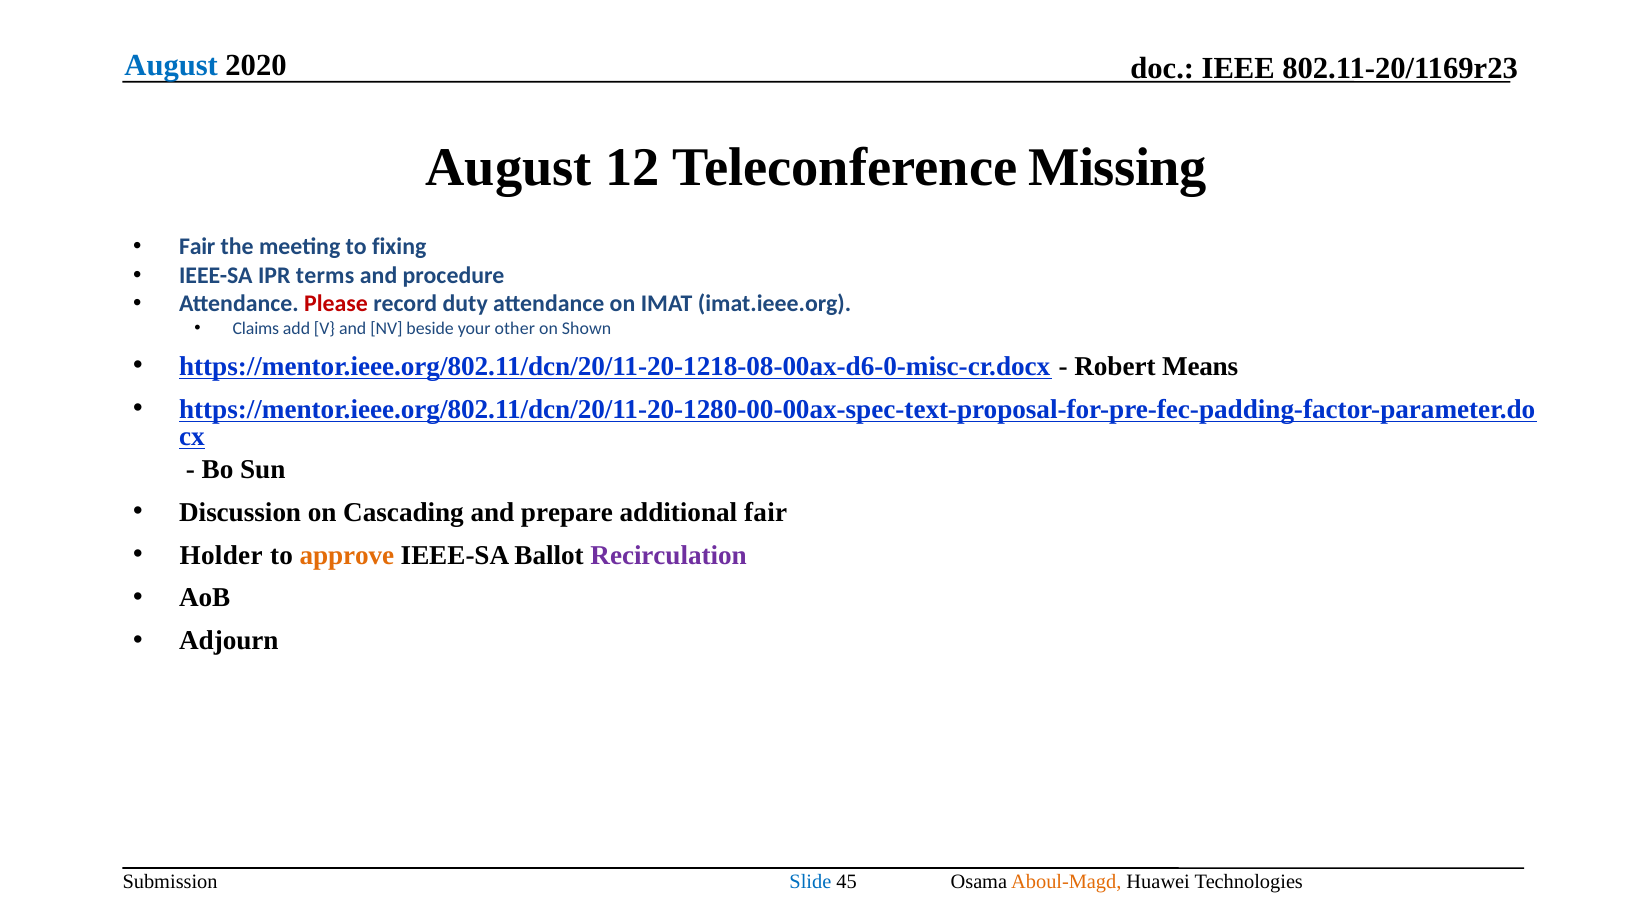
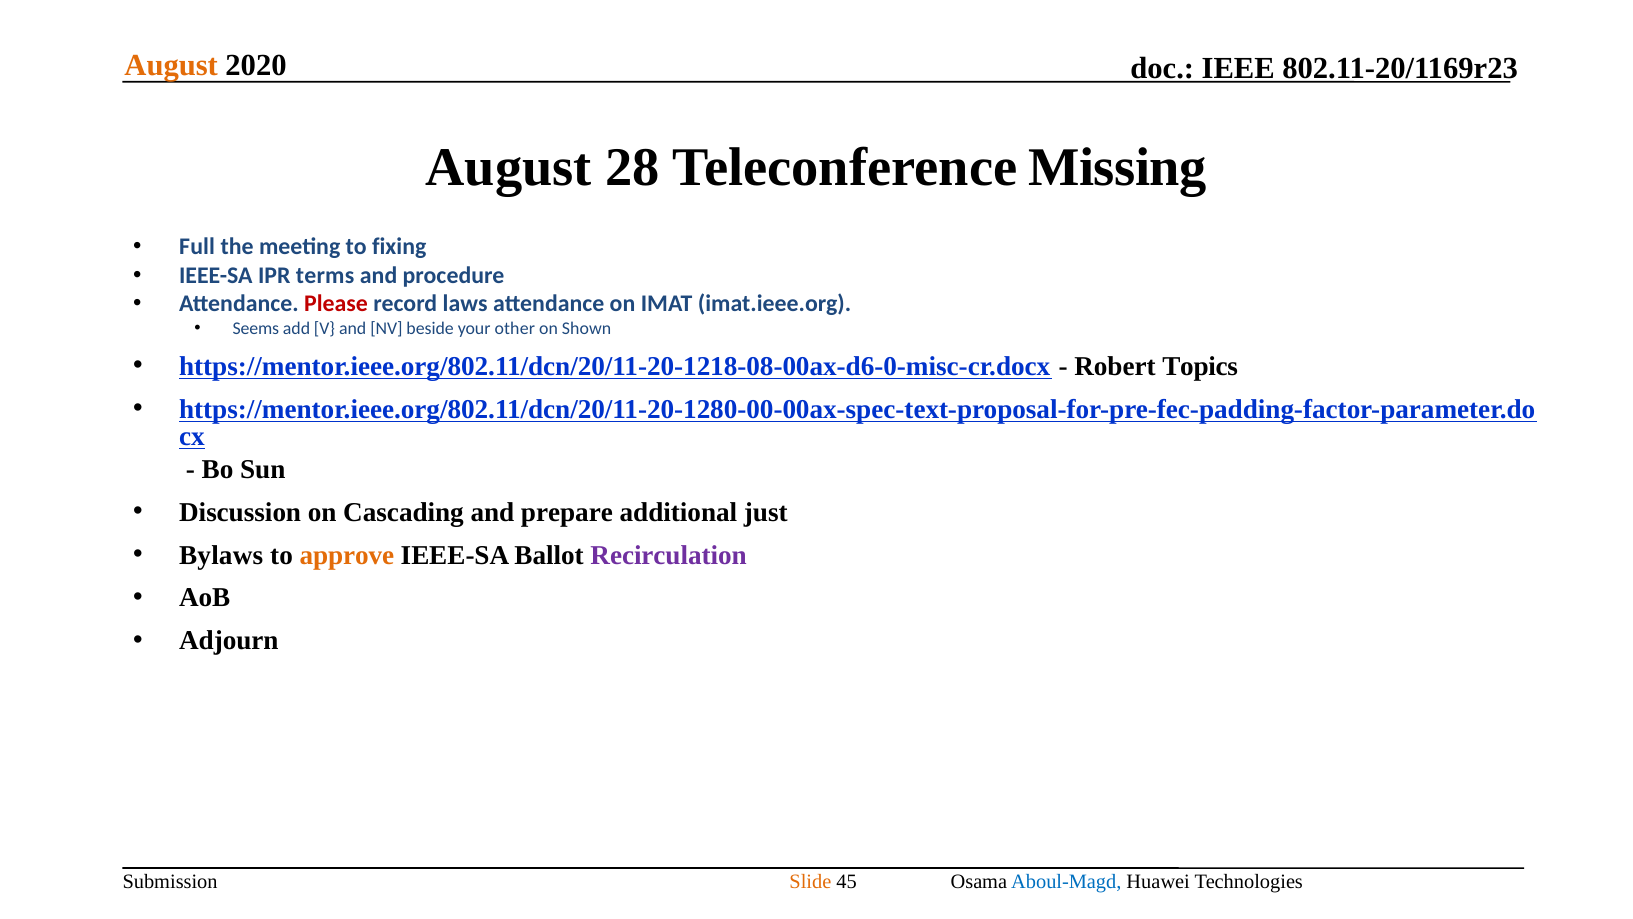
August colour: blue -> orange (171, 65)
12: 12 -> 28 (633, 167)
Fair: Fair -> Full (197, 247)
duty: duty -> laws (465, 304)
Claims: Claims -> Seems (256, 328)
Means: Means -> Topics (1200, 366)
additional fair: fair -> just (766, 512)
Holder: Holder -> Bylaws (221, 555)
Slide colour: blue -> orange (810, 881)
Aboul-Magd colour: orange -> blue (1066, 881)
